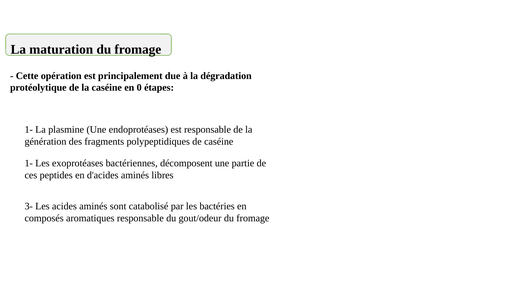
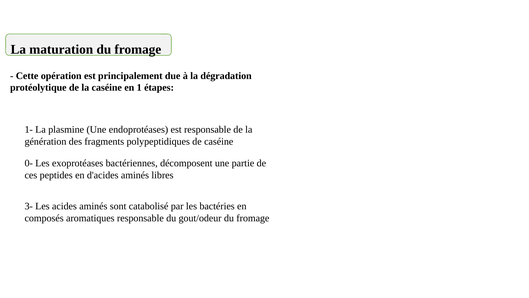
0: 0 -> 1 (139, 88)
1-: 1- -> 0- (29, 163)
